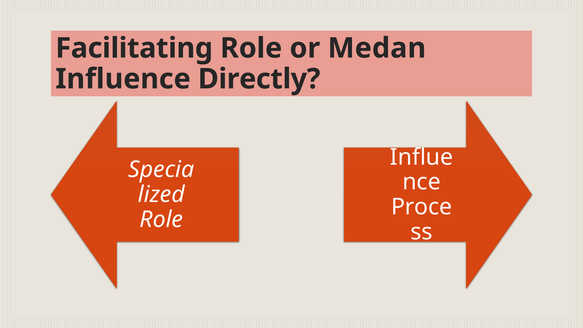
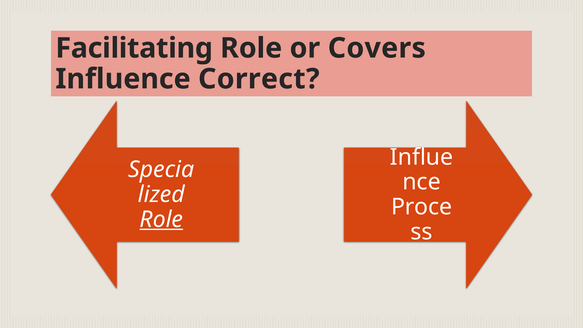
Medan: Medan -> Covers (377, 48)
Directly: Directly -> Correct (259, 79)
Role underline: none -> present (161, 219)
